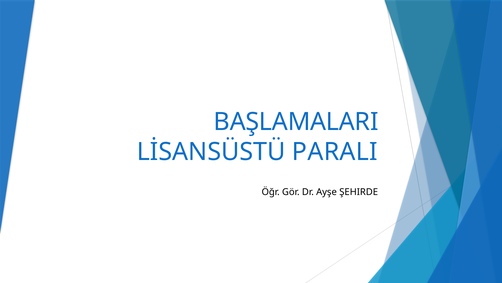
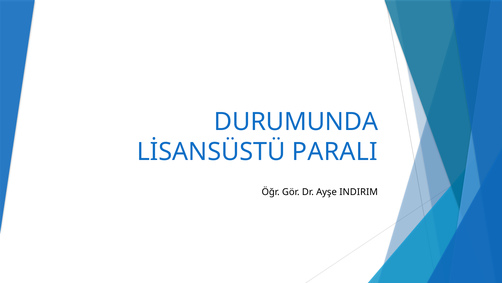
BAŞLAMALARI: BAŞLAMALARI -> DURUMUNDA (296, 121)
ŞEHIRDE: ŞEHIRDE -> INDIRIM (359, 192)
